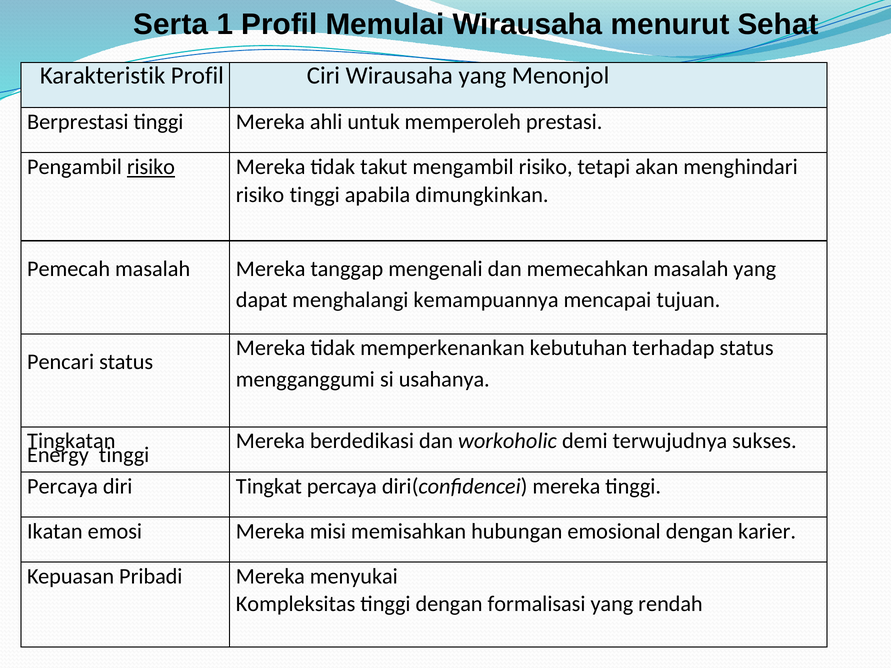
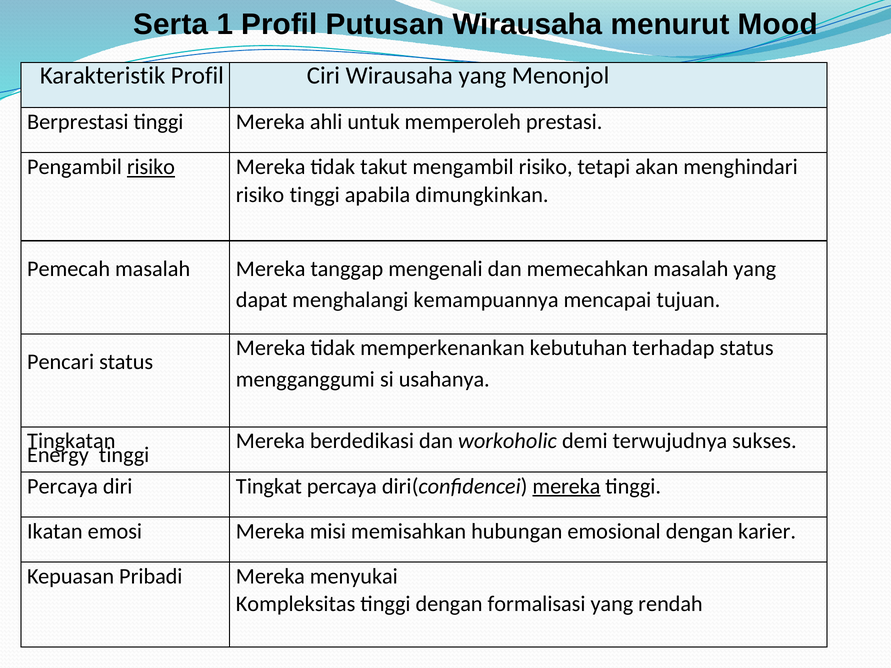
Memulai: Memulai -> Putusan (385, 25)
Sehat: Sehat -> Mood (778, 25)
mereka underline: none -> present (566, 486)
